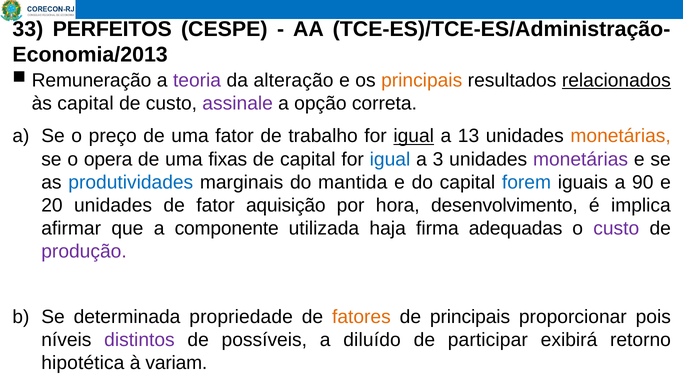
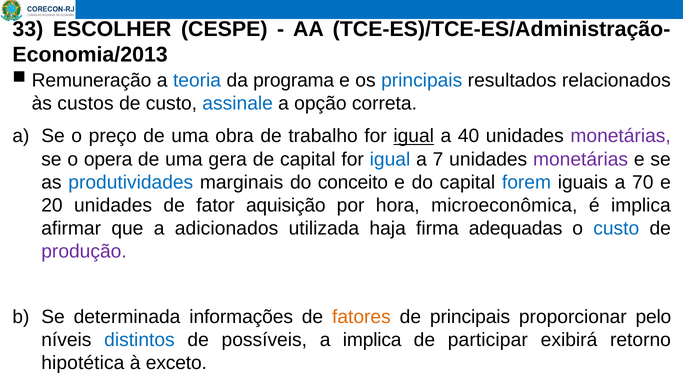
PERFEITOS: PERFEITOS -> ESCOLHER (112, 29)
teoria colour: purple -> blue (197, 80)
alteração: alteração -> programa (294, 80)
principais colour: orange -> blue (422, 80)
relacionados underline: present -> none (616, 80)
às capital: capital -> custos (85, 104)
assinale colour: purple -> blue (238, 104)
uma fator: fator -> obra (235, 136)
13: 13 -> 40 (469, 136)
monetárias colour: orange -> purple (621, 136)
fixas: fixas -> gera (228, 159)
3: 3 -> 7 (438, 159)
mantida: mantida -> conceito (353, 182)
90: 90 -> 70 (643, 182)
desenvolvimento: desenvolvimento -> microeconômica (504, 205)
componente: componente -> adicionados (227, 228)
custo colour: purple -> blue (616, 228)
propriedade: propriedade -> informações (241, 317)
pois: pois -> pelo (653, 317)
distintos colour: purple -> blue (139, 340)
a diluído: diluído -> implica (372, 340)
variam: variam -> exceto (176, 363)
